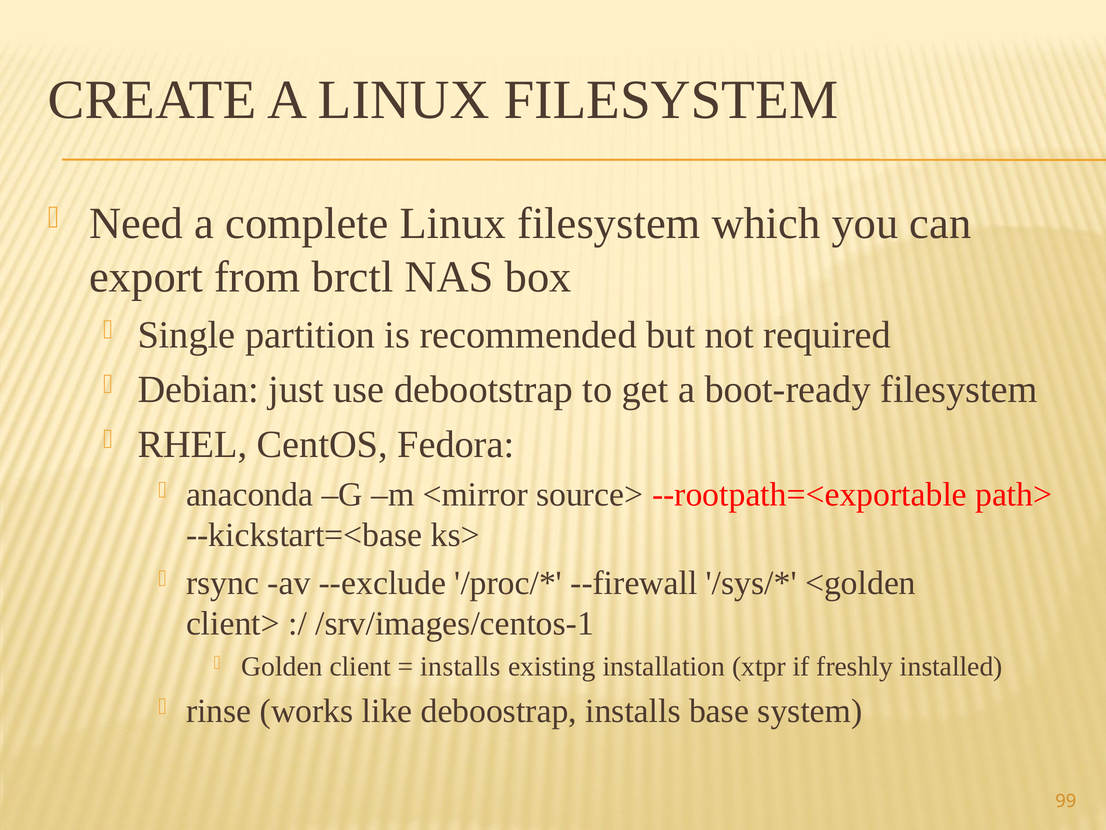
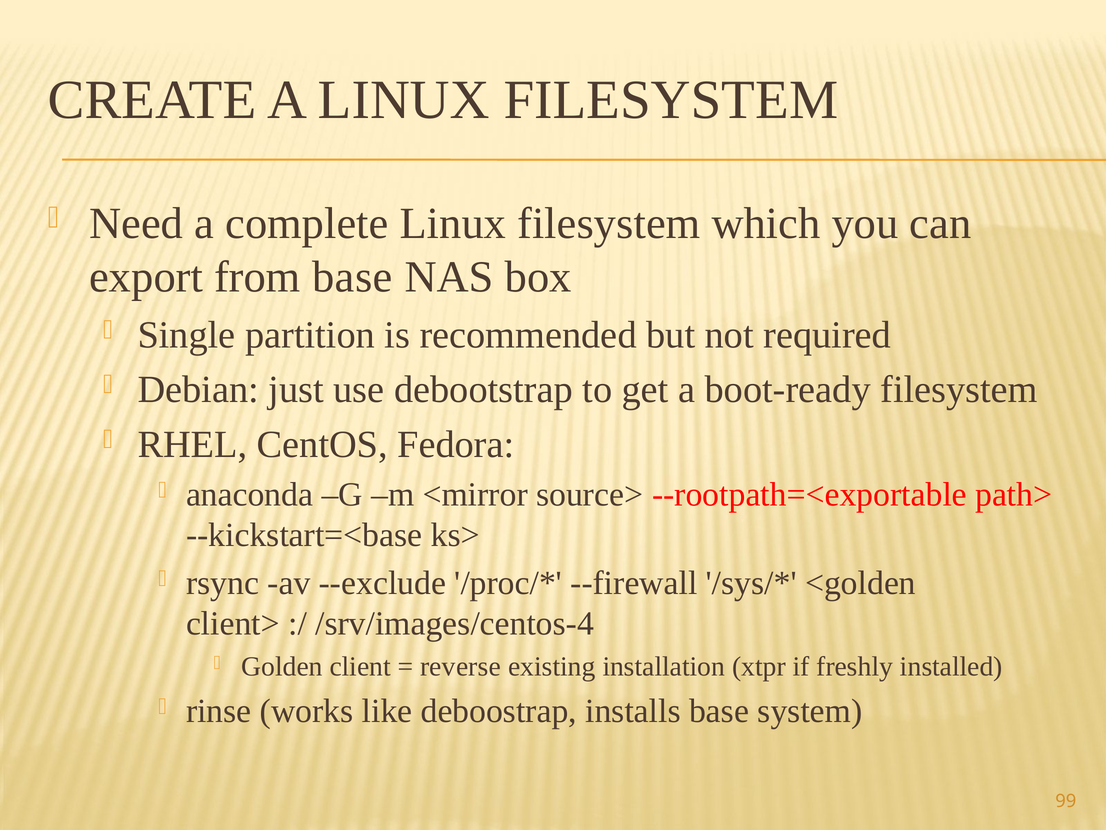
from brctl: brctl -> base (352, 277)
/srv/images/centos-1: /srv/images/centos-1 -> /srv/images/centos-4 (455, 623)
installs: installs -> reverse (461, 666)
